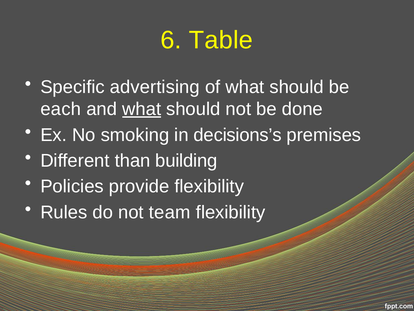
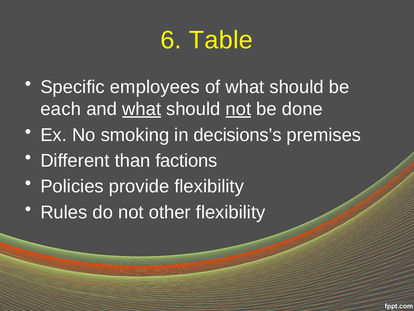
advertising: advertising -> employees (155, 87)
not underline: none -> present (238, 109)
building: building -> factions (186, 160)
team: team -> other (170, 212)
